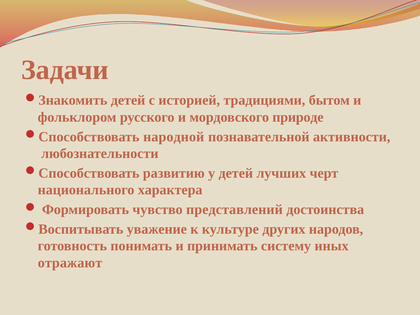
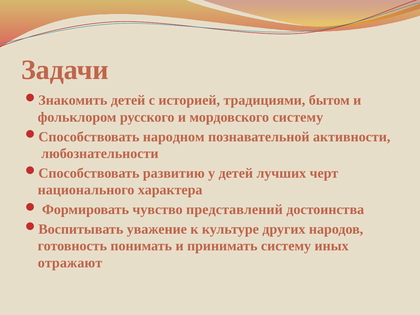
мордовского природе: природе -> систему (298, 117)
народной: народной -> народном (174, 137)
